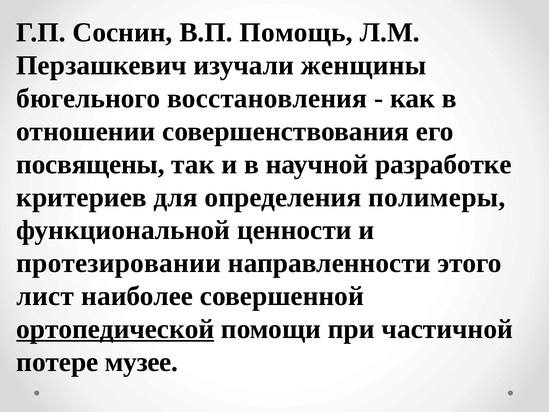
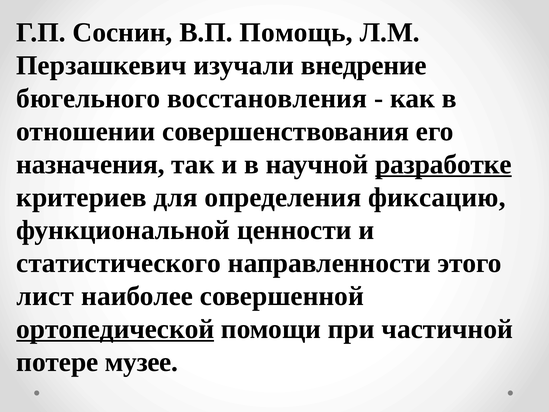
женщины: женщины -> внедрение (364, 65)
посвящены: посвящены -> назначения (90, 164)
разработке underline: none -> present (443, 164)
полимеры: полимеры -> фиксацию (437, 197)
протезировании: протезировании -> статистического (119, 263)
